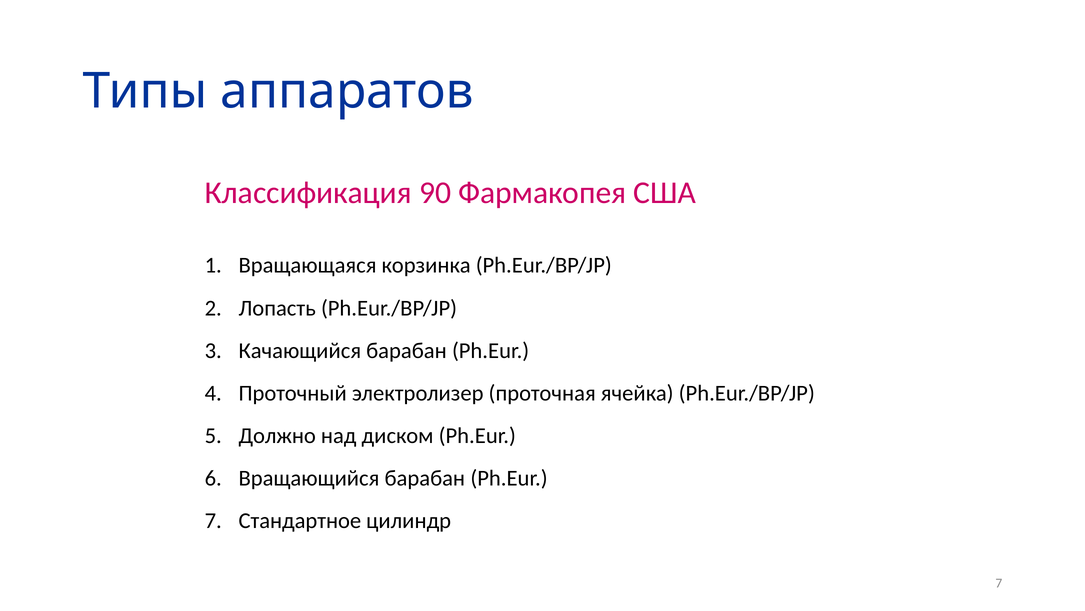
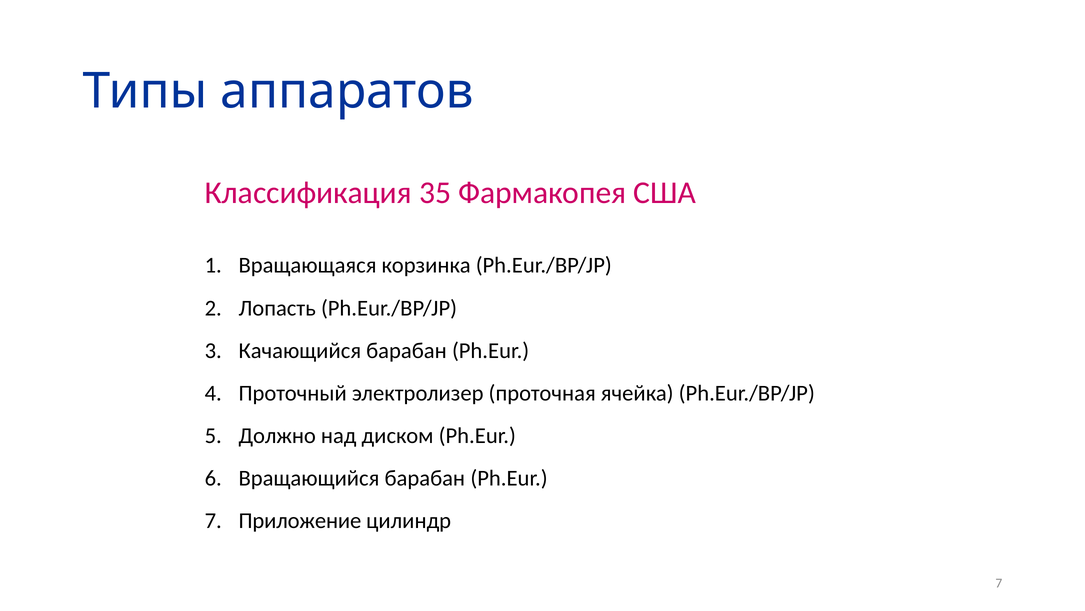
90: 90 -> 35 (435, 193)
Стандартное: Стандартное -> Приложение (300, 520)
